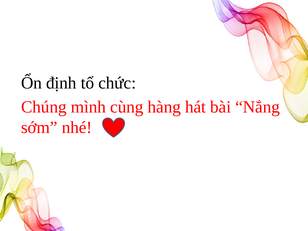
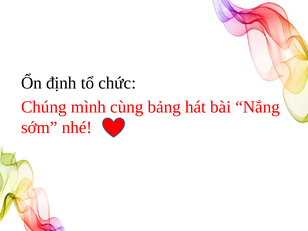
hàng: hàng -> bảng (164, 107)
